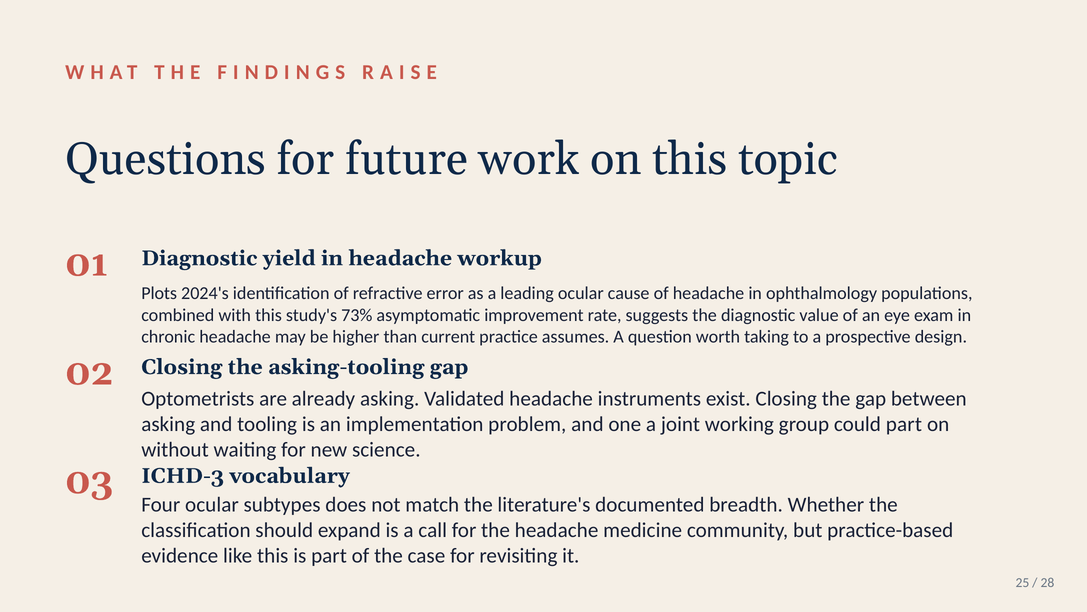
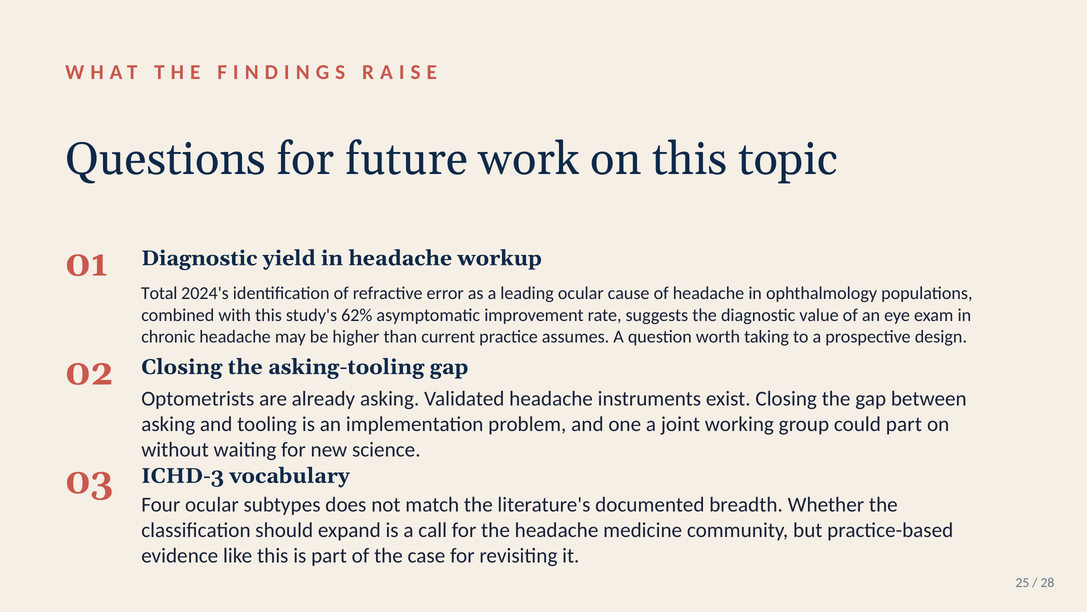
Plots: Plots -> Total (159, 293)
73%: 73% -> 62% (357, 315)
